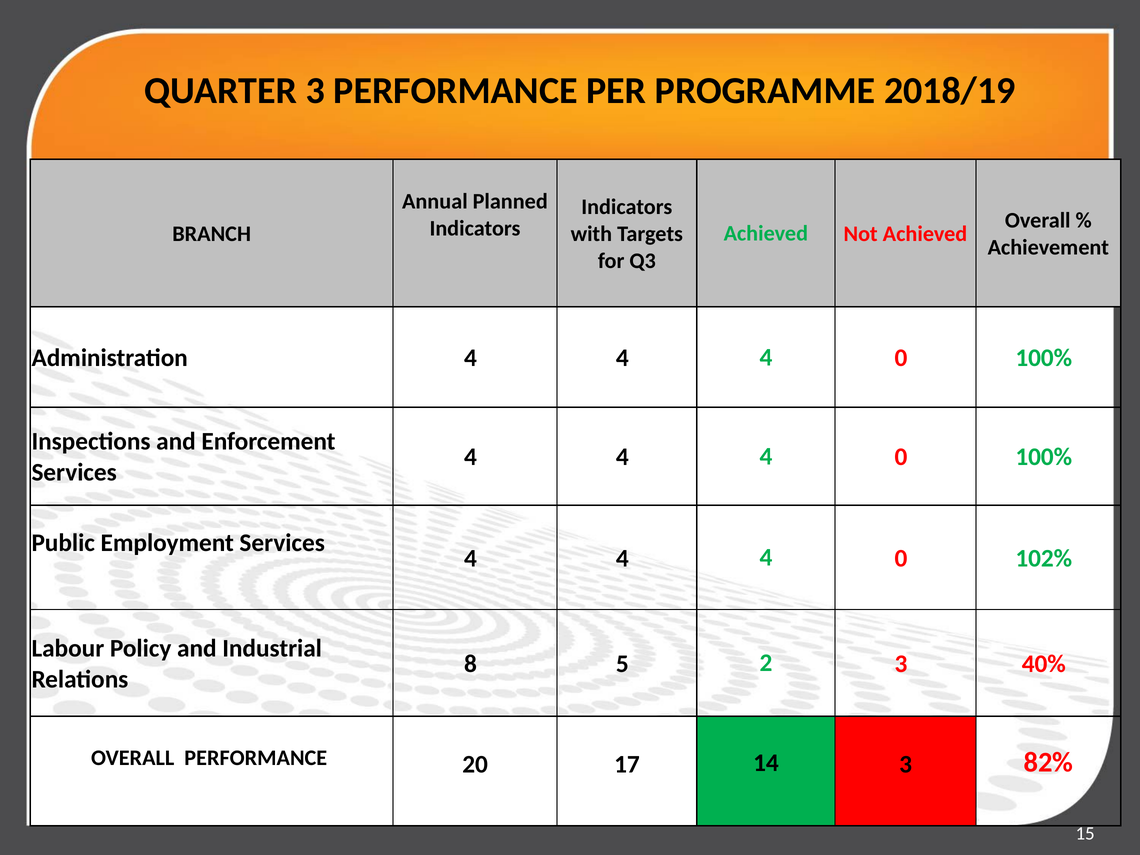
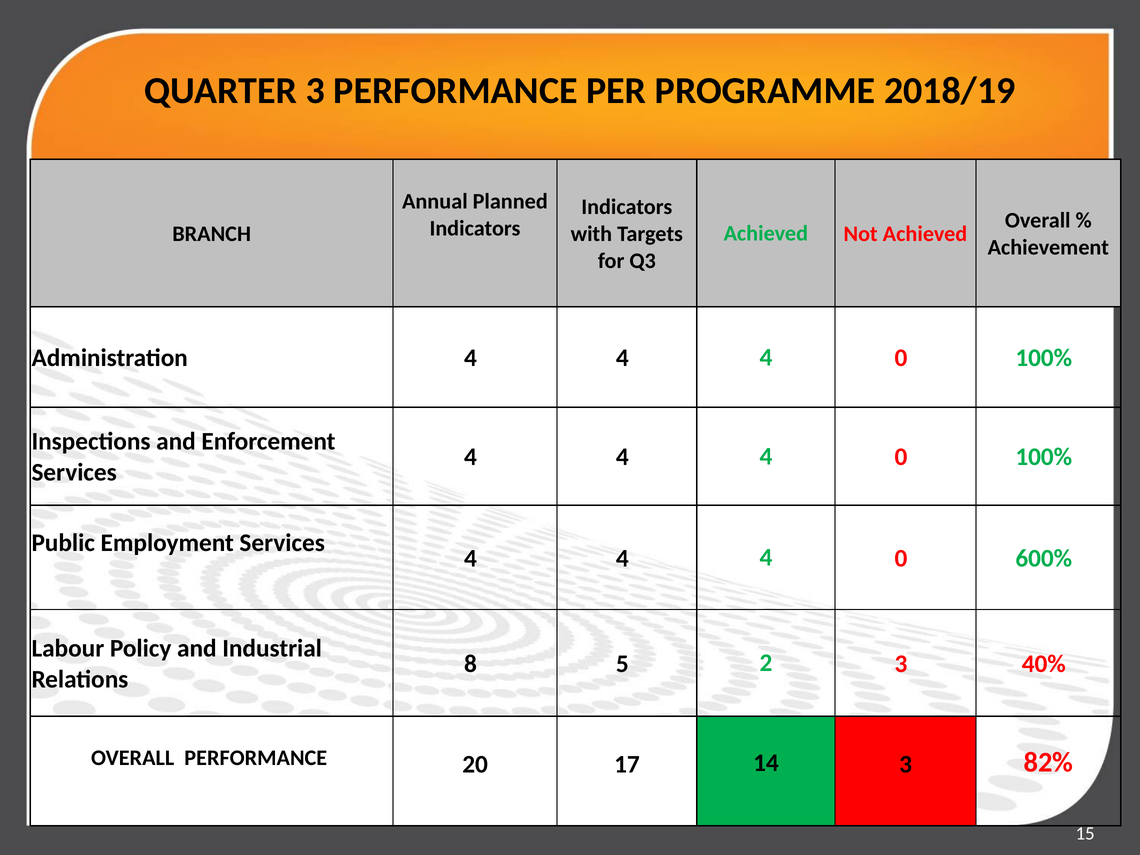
102%: 102% -> 600% (1044, 558)
